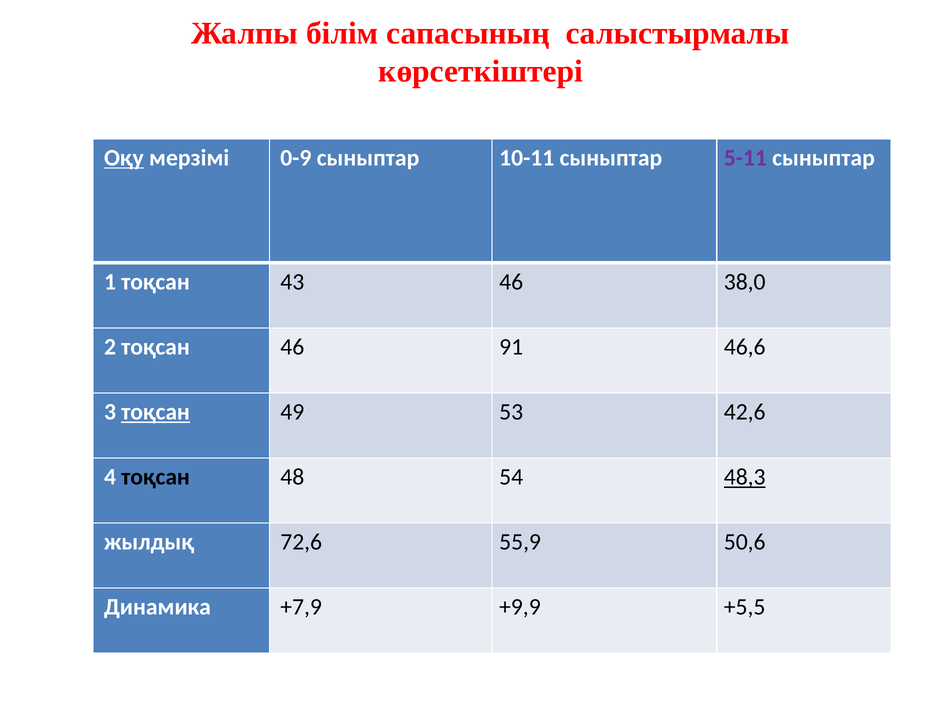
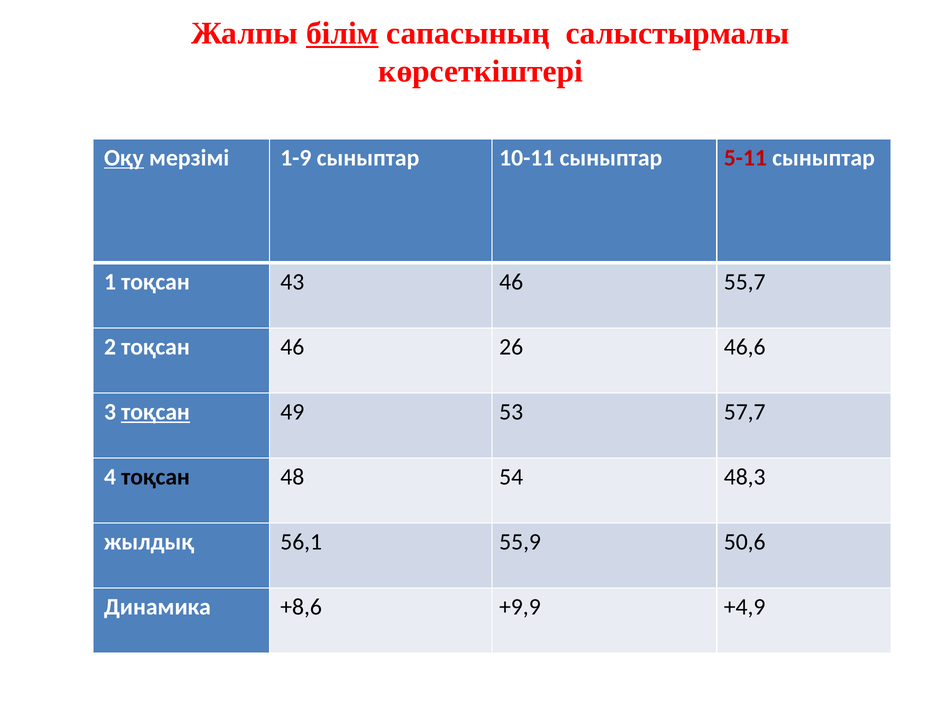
білім underline: none -> present (342, 34)
0-9: 0-9 -> 1-9 (296, 158)
5-11 colour: purple -> red (745, 158)
38,0: 38,0 -> 55,7 (745, 282)
91: 91 -> 26 (511, 347)
42,6: 42,6 -> 57,7 (745, 412)
48,3 underline: present -> none (745, 477)
72,6: 72,6 -> 56,1 (301, 542)
+7,9: +7,9 -> +8,6 (301, 607)
+5,5: +5,5 -> +4,9 (745, 607)
